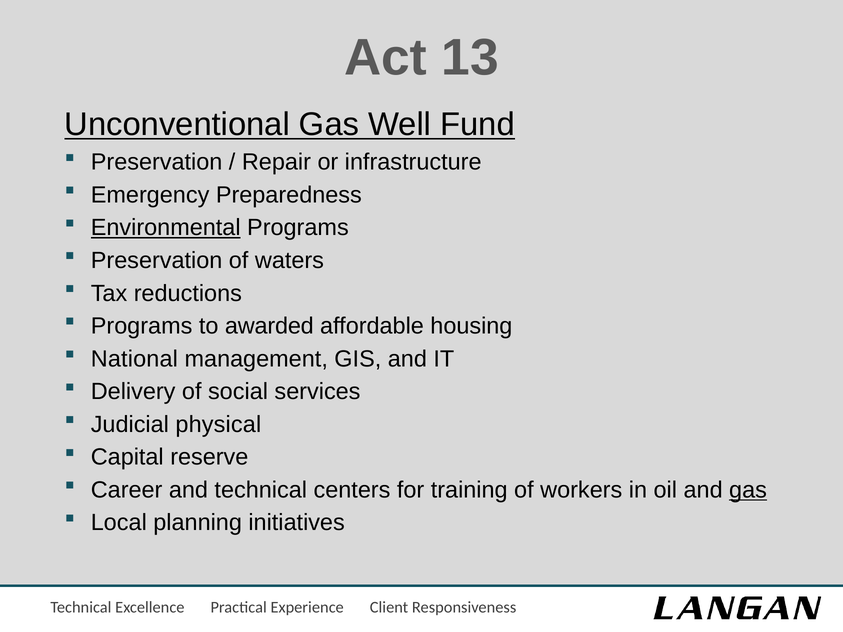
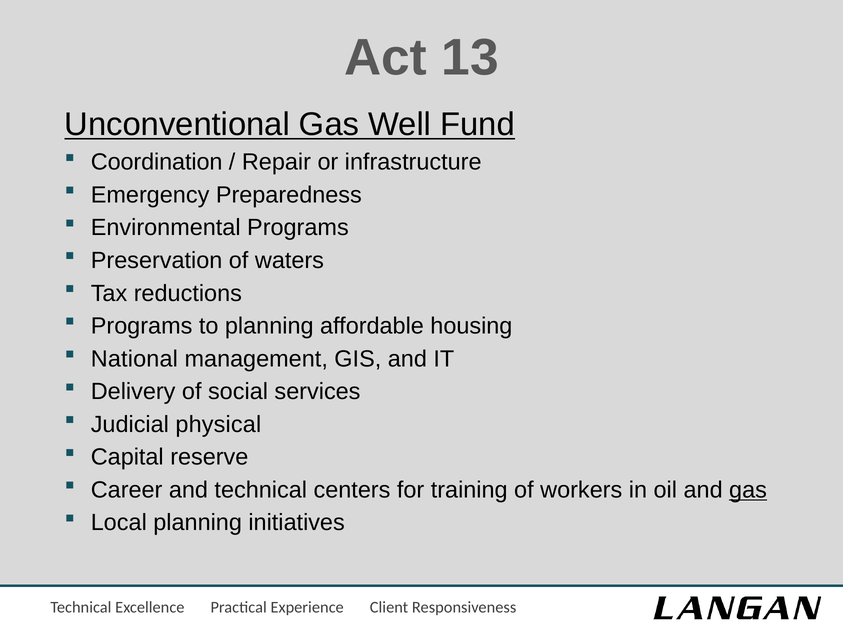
Preservation: Preservation -> Coordination (157, 162)
Environmental underline: present -> none (166, 228)
to awarded: awarded -> planning (269, 326)
